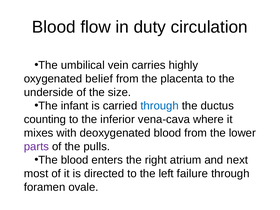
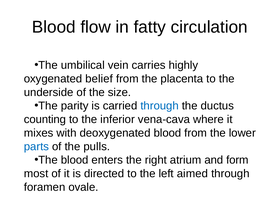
duty: duty -> fatty (150, 27)
infant: infant -> parity (75, 106)
parts colour: purple -> blue (36, 146)
next: next -> form (237, 160)
failure: failure -> aimed (192, 174)
